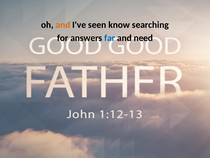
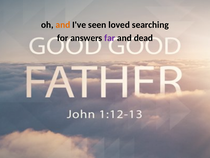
know: know -> loved (119, 25)
far colour: blue -> purple (110, 38)
need: need -> dead (143, 38)
